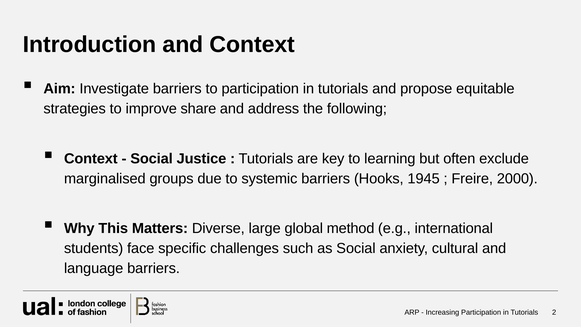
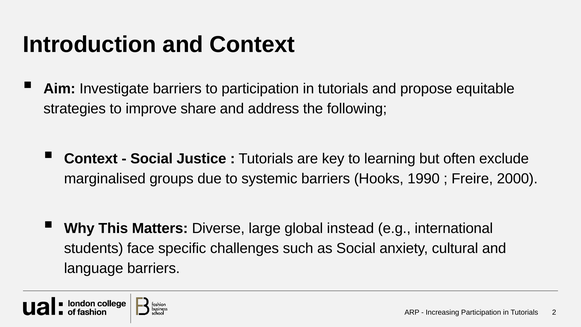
1945: 1945 -> 1990 (424, 179)
method: method -> instead (350, 228)
